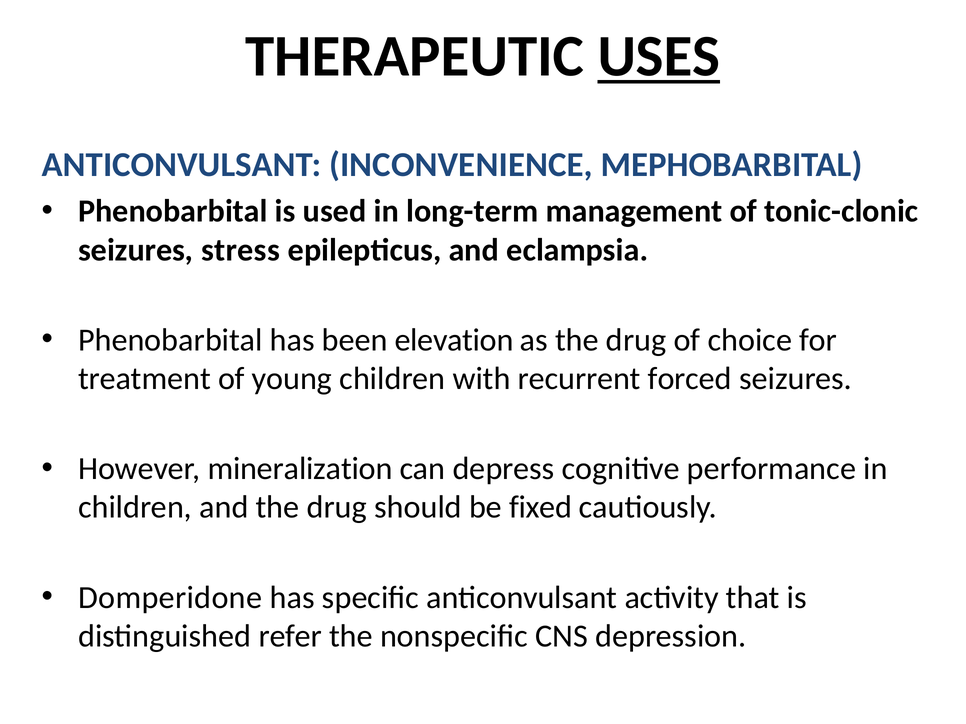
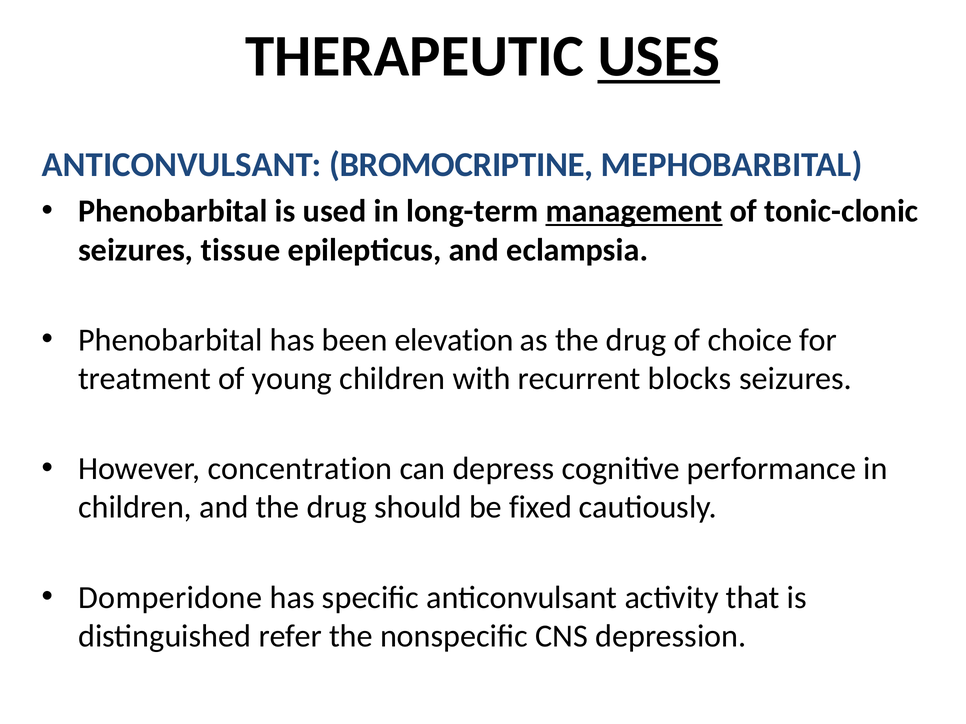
INCONVENIENCE: INCONVENIENCE -> BROMOCRIPTINE (461, 165)
management underline: none -> present (634, 212)
stress: stress -> tissue (241, 250)
forced: forced -> blocks (690, 379)
mineralization: mineralization -> concentration (300, 469)
